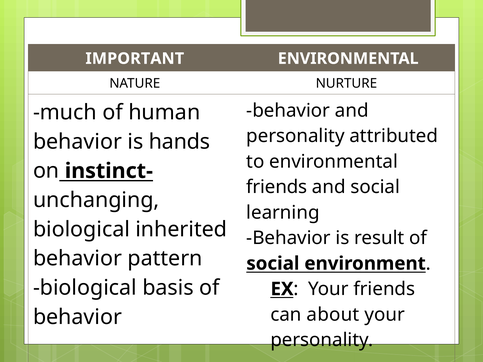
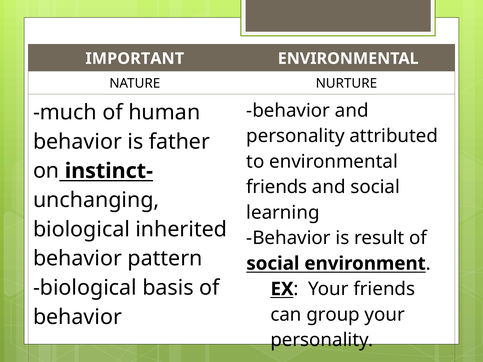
hands: hands -> father (179, 142)
about: about -> group (333, 315)
